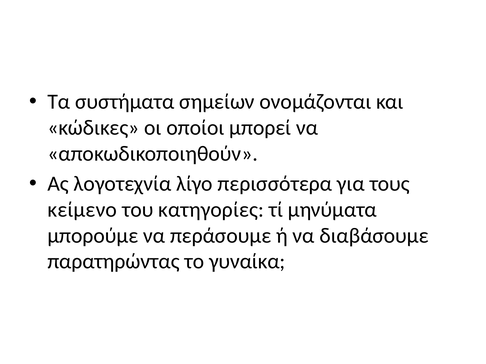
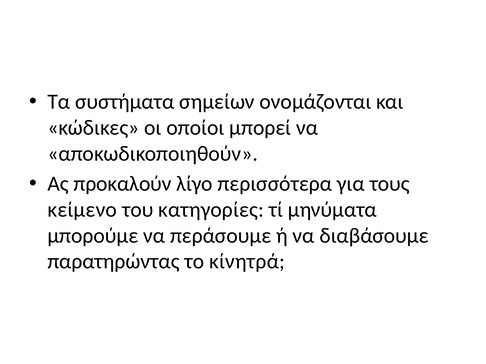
λογοτεχνία: λογοτεχνία -> προκαλούν (123, 184)
γυναίκα: γυναίκα -> κίνητρά (247, 262)
